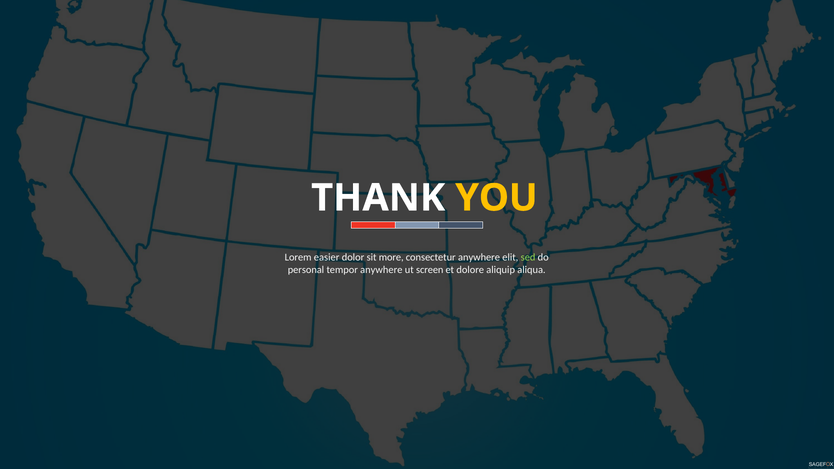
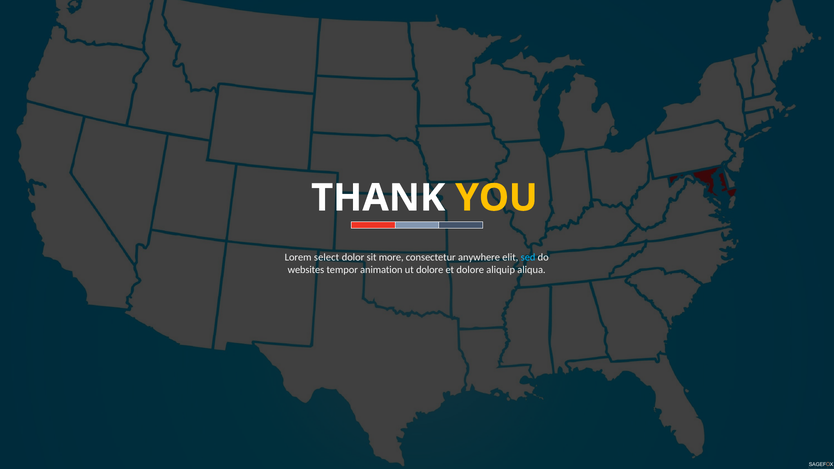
easier: easier -> select (327, 257)
sed colour: light green -> light blue (528, 257)
personal: personal -> websites (306, 270)
tempor anywhere: anywhere -> animation (381, 270)
ut screen: screen -> dolore (430, 270)
